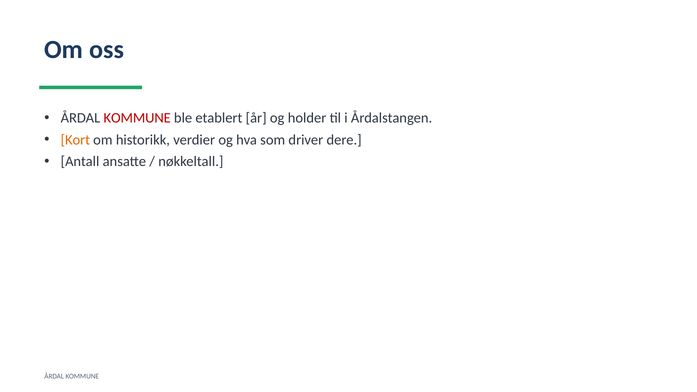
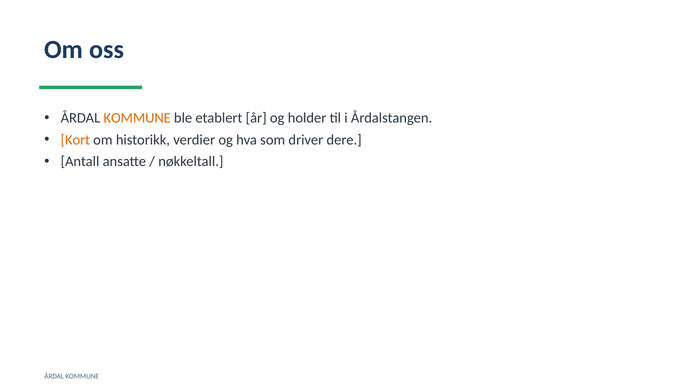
KOMMUNE colour: red -> orange (137, 118)
